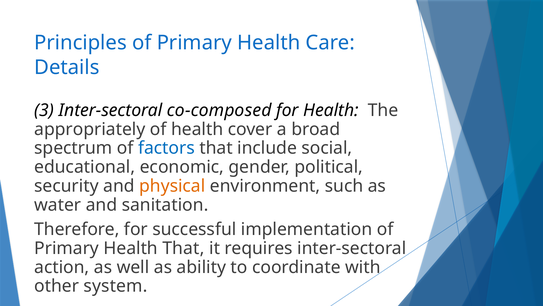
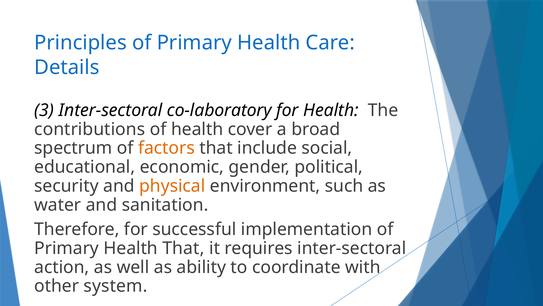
co-composed: co-composed -> co-laboratory (219, 110)
appropriately: appropriately -> contributions (90, 129)
factors colour: blue -> orange (166, 148)
